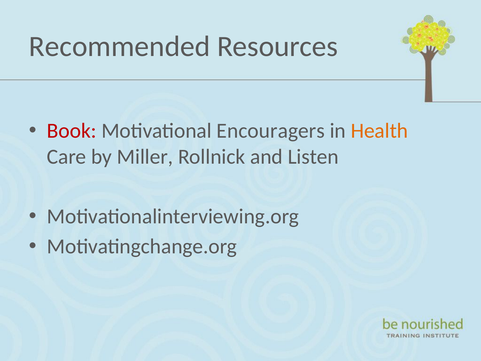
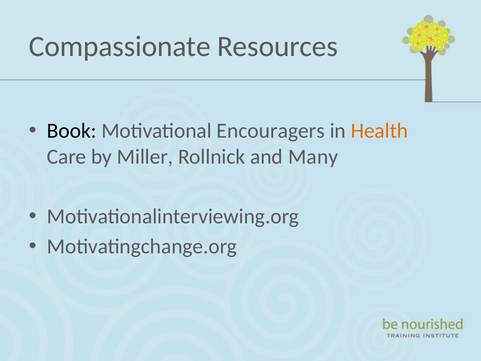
Recommended: Recommended -> Compassionate (120, 47)
Book colour: red -> black (72, 131)
Listen: Listen -> Many (313, 157)
